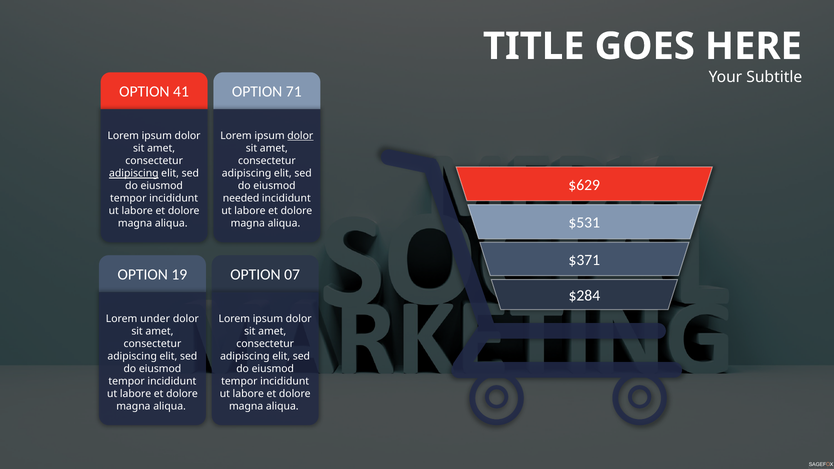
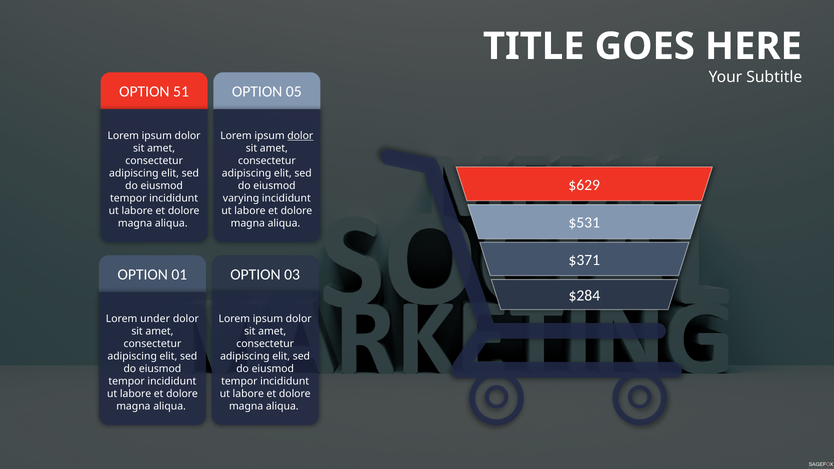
41: 41 -> 51 (181, 92)
71: 71 -> 05 (294, 92)
adipiscing underline: present -> none (134, 174)
needed: needed -> varying (241, 199)
19: 19 -> 01 (179, 275)
07: 07 -> 03 (292, 275)
